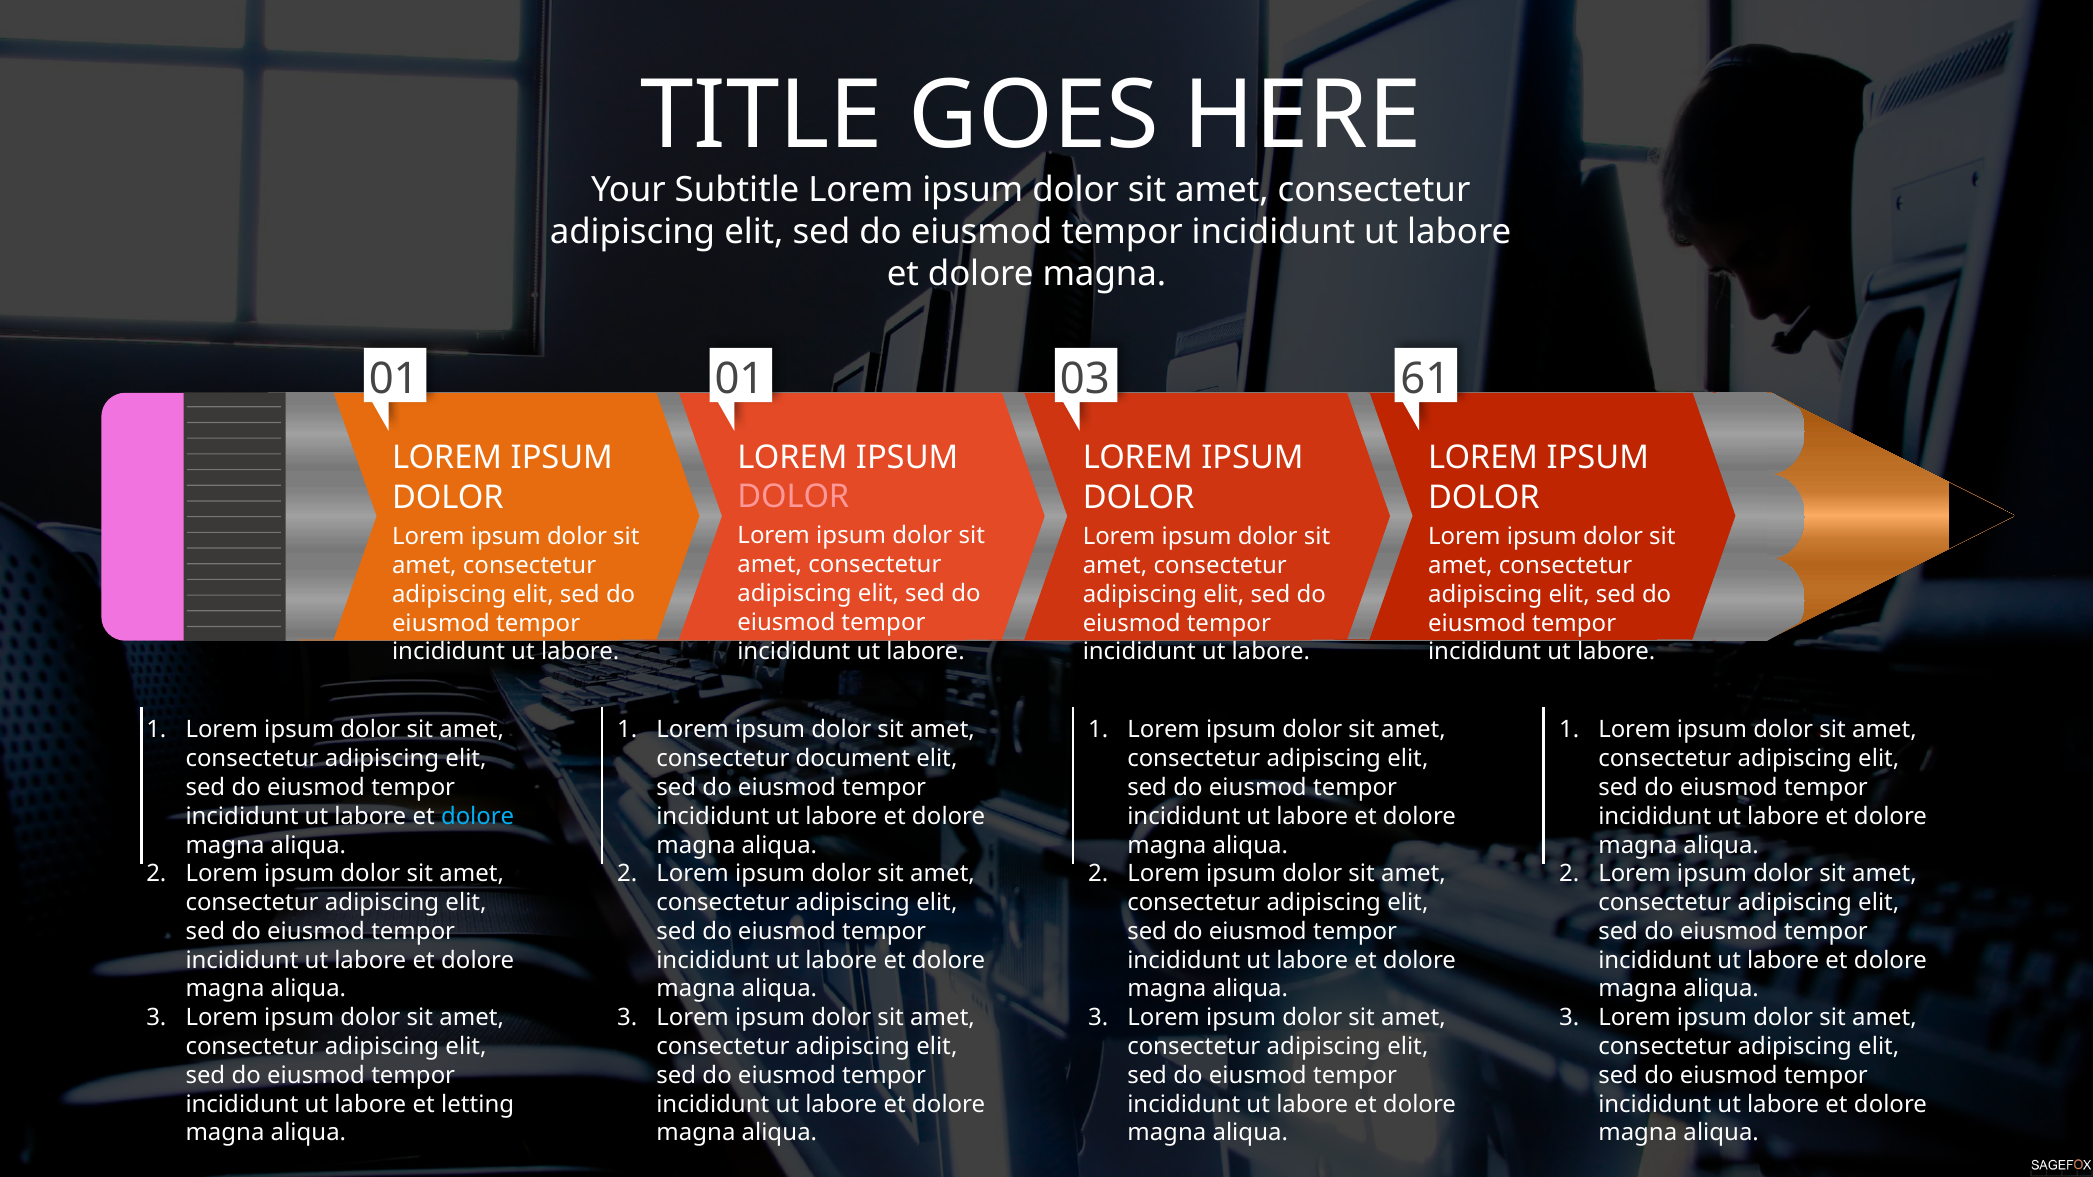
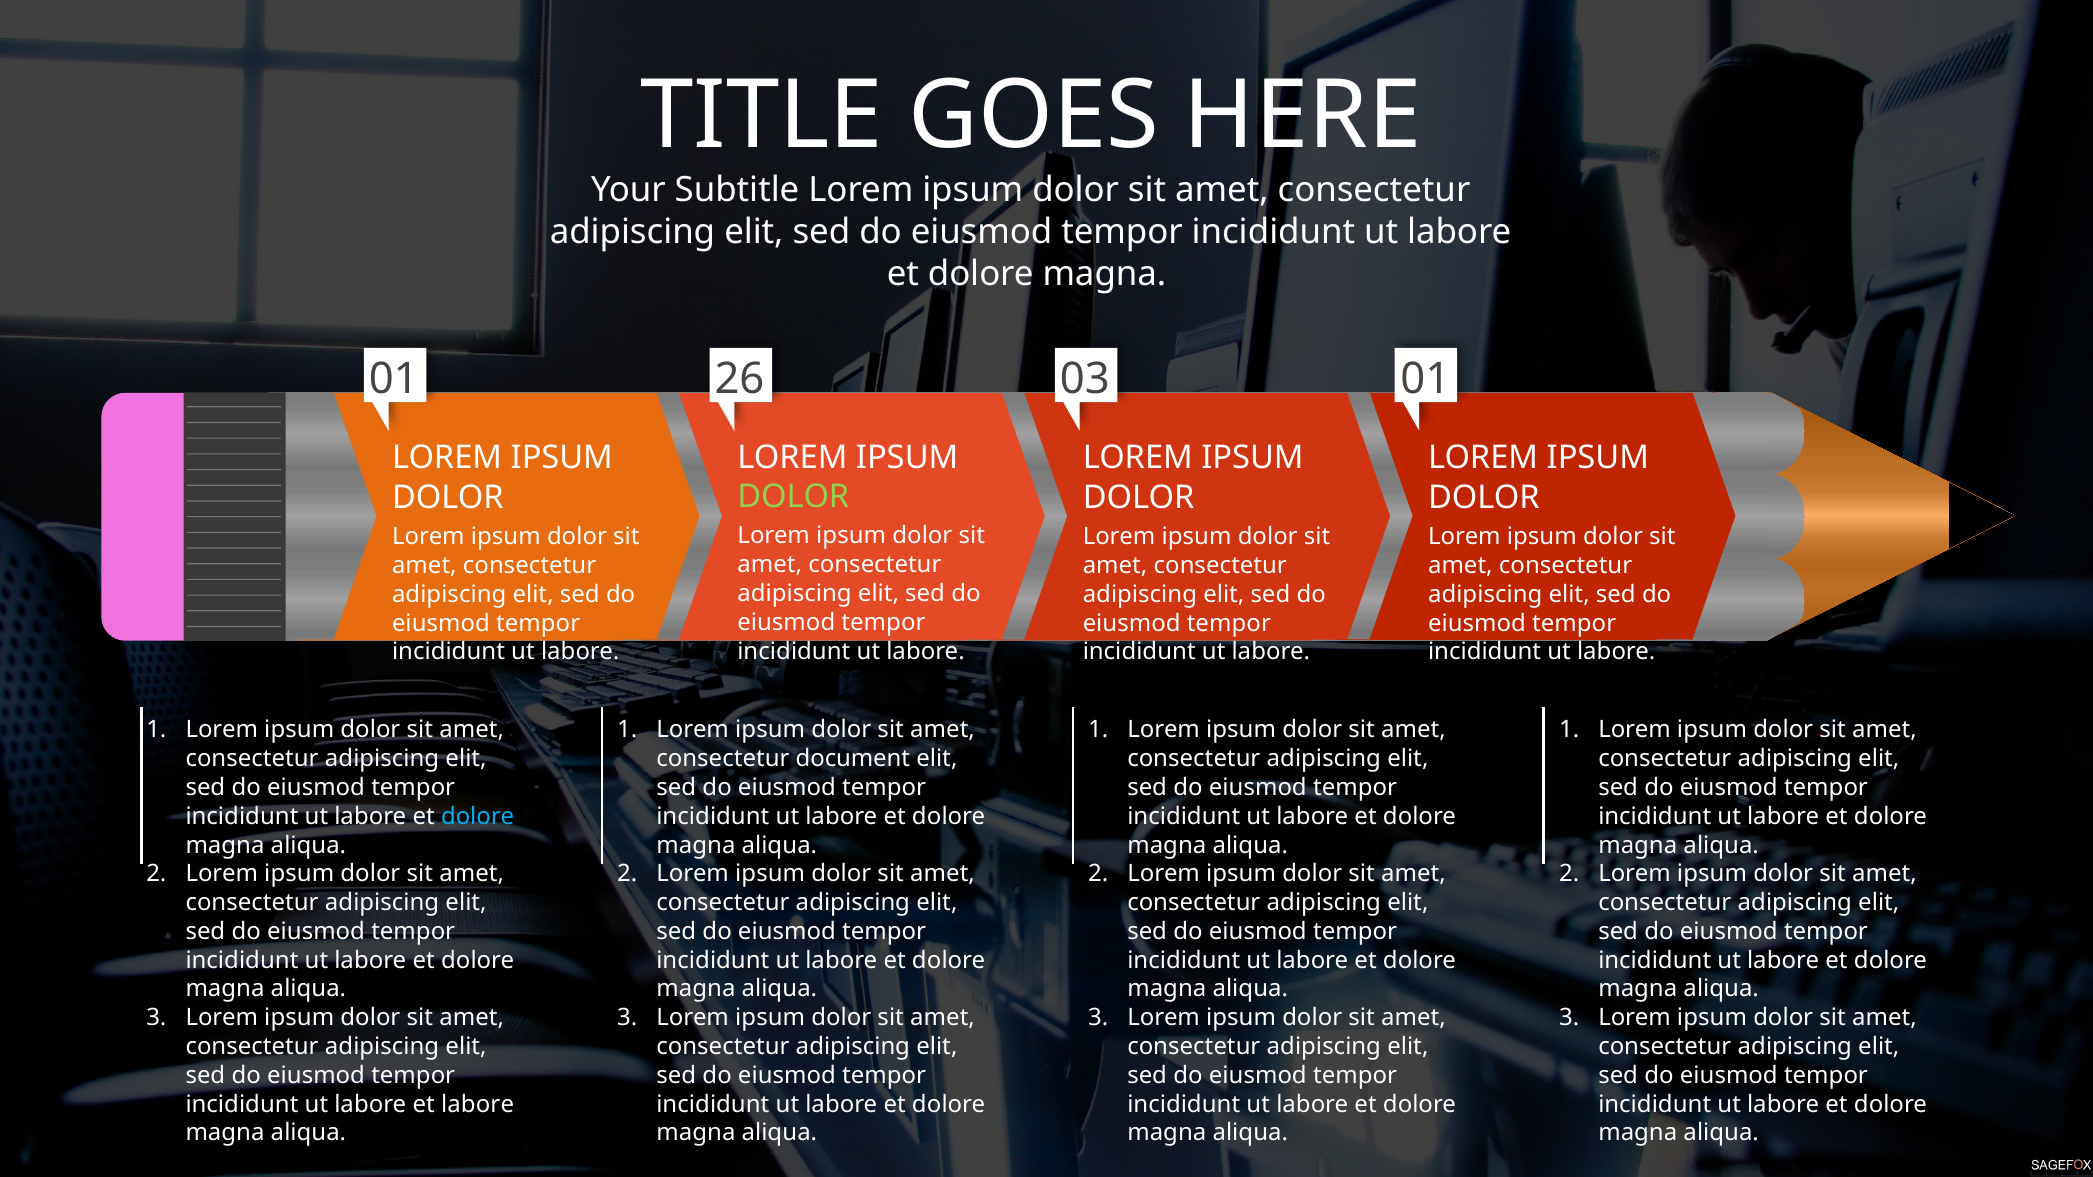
01 01: 01 -> 26 (739, 379)
03 61: 61 -> 01 (1425, 379)
DOLOR colour: pink -> light green (793, 497)
et letting: letting -> labore (478, 1104)
